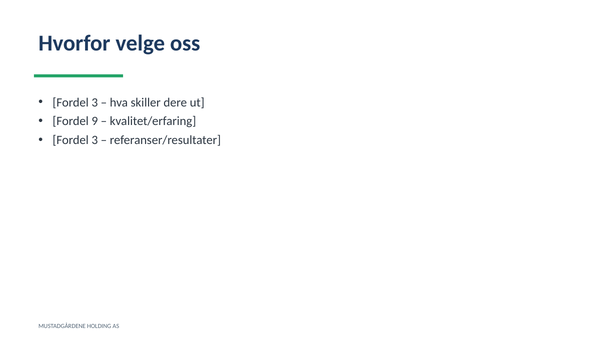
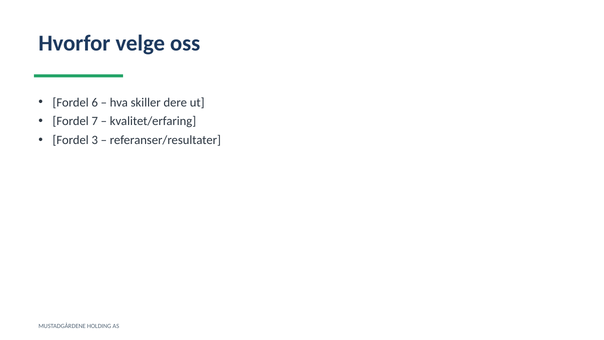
3: 3 -> 6 (95, 102)
9: 9 -> 7 (95, 121)
